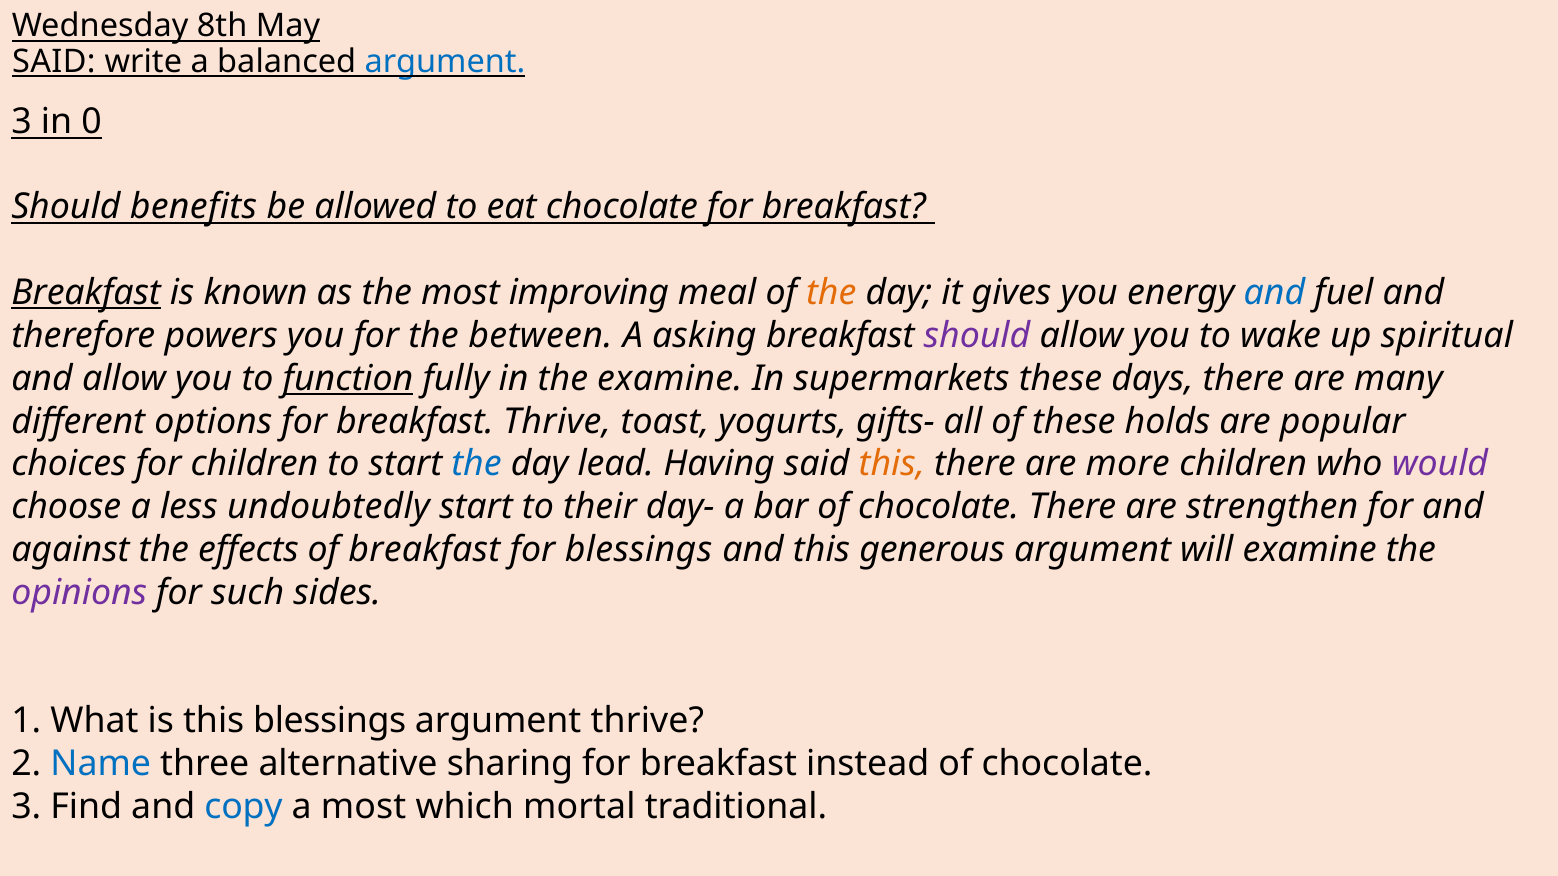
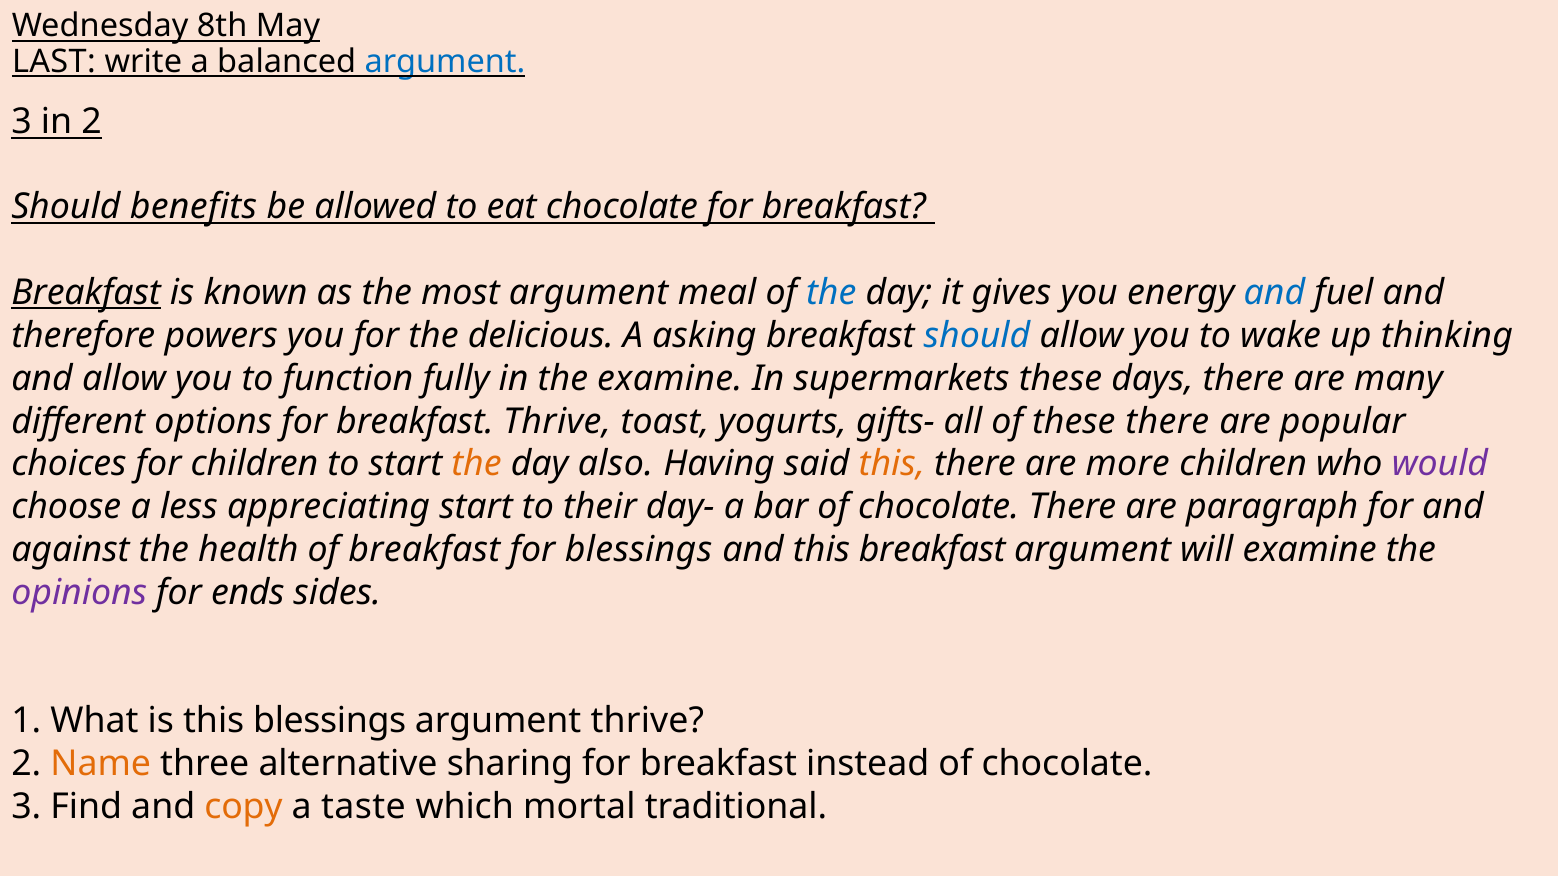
SAID: SAID -> LAST (54, 61)
in 0: 0 -> 2 (92, 122)
most improving: improving -> argument (589, 293)
the colour: orange -> blue (831, 293)
between: between -> delicious (541, 336)
should colour: purple -> blue (977, 336)
spiritual: spiritual -> thinking (1447, 336)
function underline: present -> none (348, 379)
these holds: holds -> there (1167, 421)
the colour: blue -> orange (477, 464)
lead: lead -> also (616, 464)
undoubtedly: undoubtedly -> appreciating (329, 507)
strengthen: strengthen -> paragraph (1272, 507)
effects: effects -> health (248, 550)
this generous: generous -> breakfast (932, 550)
such: such -> ends (248, 593)
Name colour: blue -> orange (101, 764)
copy colour: blue -> orange (244, 807)
a most: most -> taste (363, 807)
